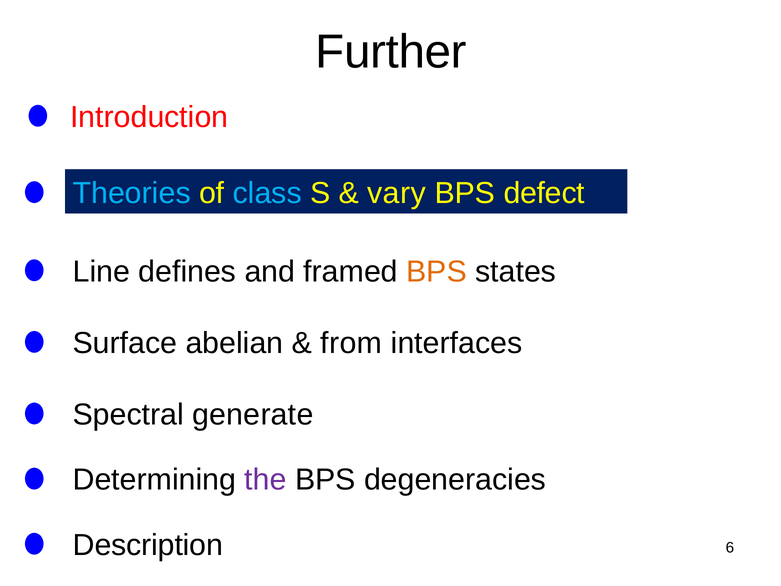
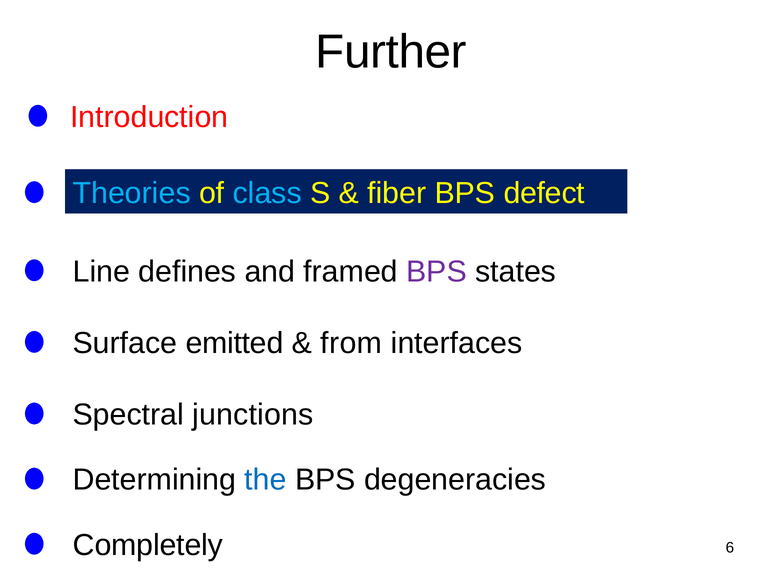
vary: vary -> fiber (397, 193)
BPS colour: orange -> purple (437, 271)
abelian: abelian -> emitted (235, 343)
generate: generate -> junctions (253, 415)
the colour: purple -> blue (266, 480)
Description: Description -> Completely (148, 545)
